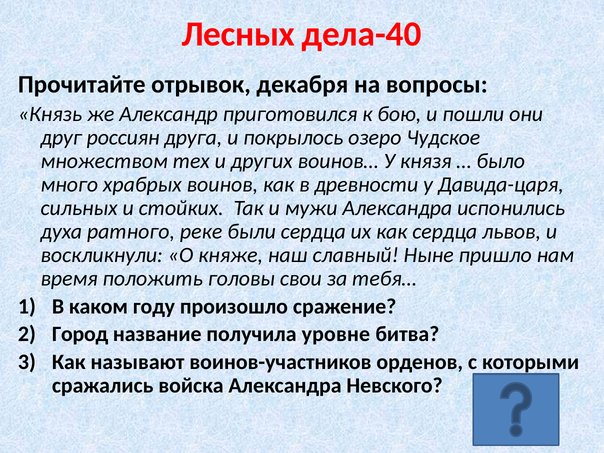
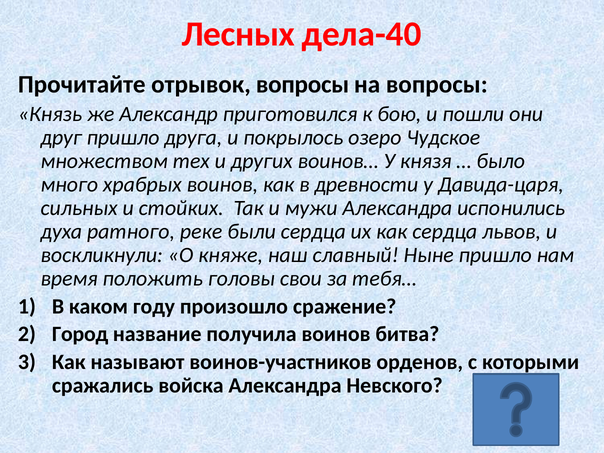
отрывок декабря: декабря -> вопросы (303, 85)
друг россиян: россиян -> пришло (123, 137)
получила уровне: уровне -> воинов (336, 334)
